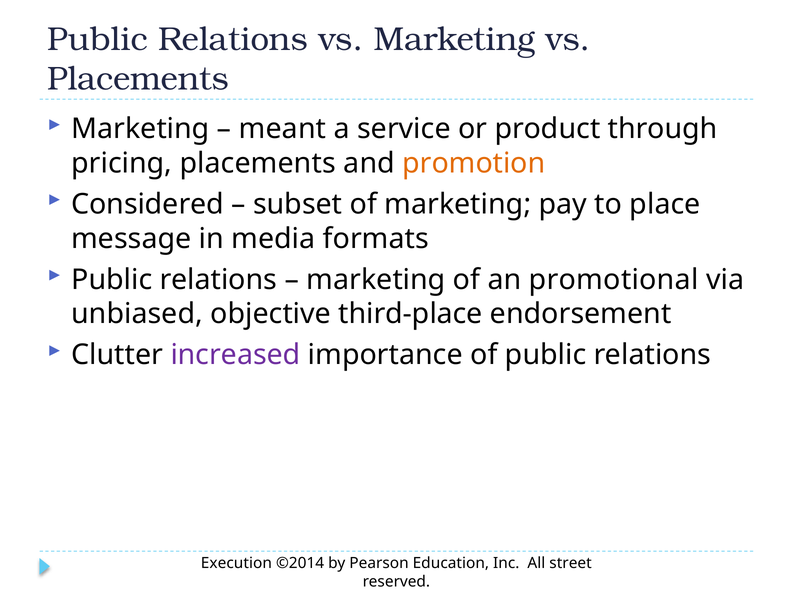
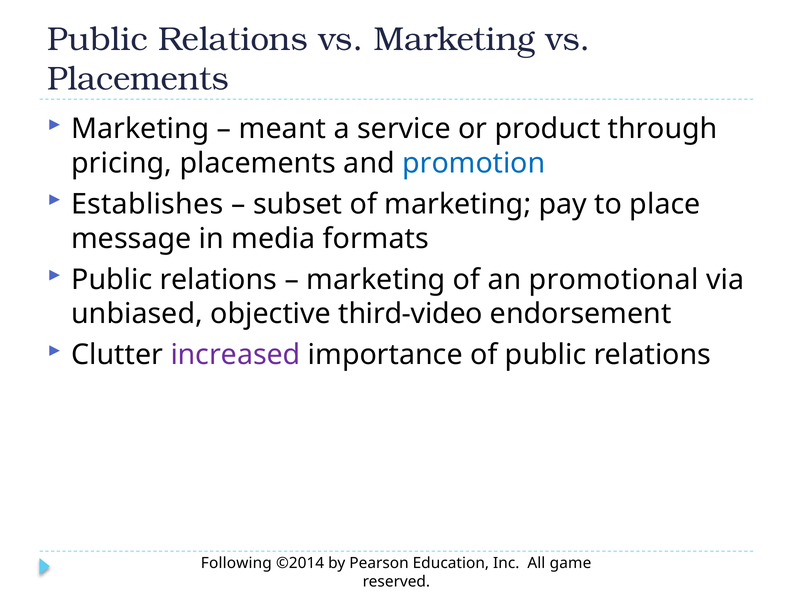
promotion colour: orange -> blue (474, 163)
Considered: Considered -> Establishes (147, 204)
third-place: third-place -> third-video (411, 314)
Execution: Execution -> Following (236, 563)
street: street -> game (570, 563)
